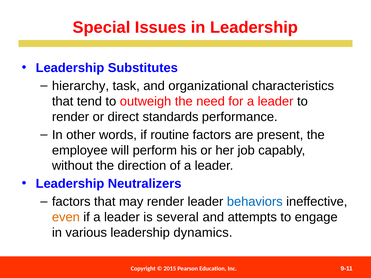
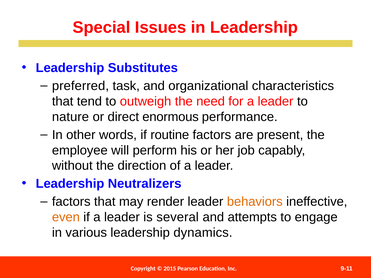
hierarchy: hierarchy -> preferred (80, 86)
render: render -> nature (70, 117)
standards: standards -> enormous (171, 117)
behaviors colour: blue -> orange (255, 202)
